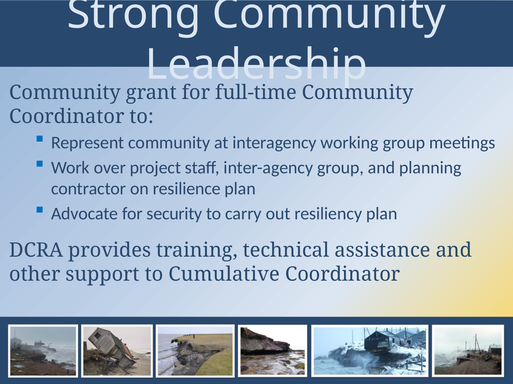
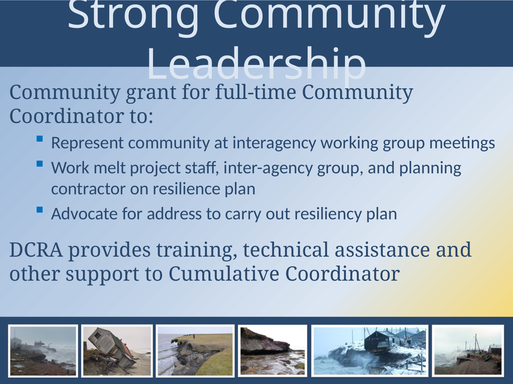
over: over -> melt (110, 168)
security: security -> address (175, 214)
